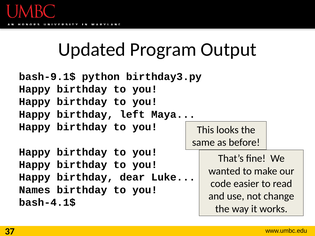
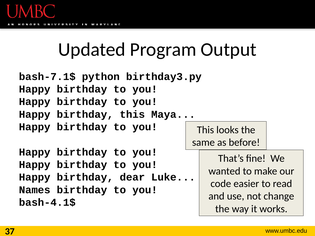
bash-9.1$: bash-9.1$ -> bash-7.1$ (47, 77)
birthday left: left -> this (132, 114)
